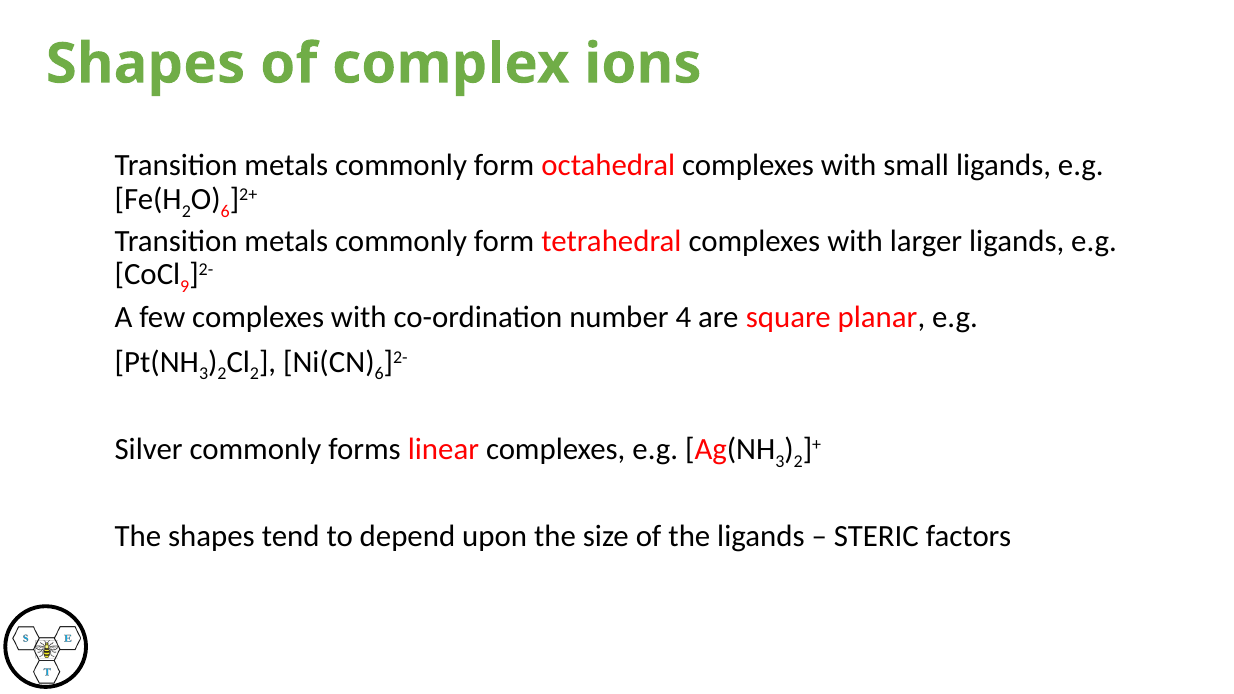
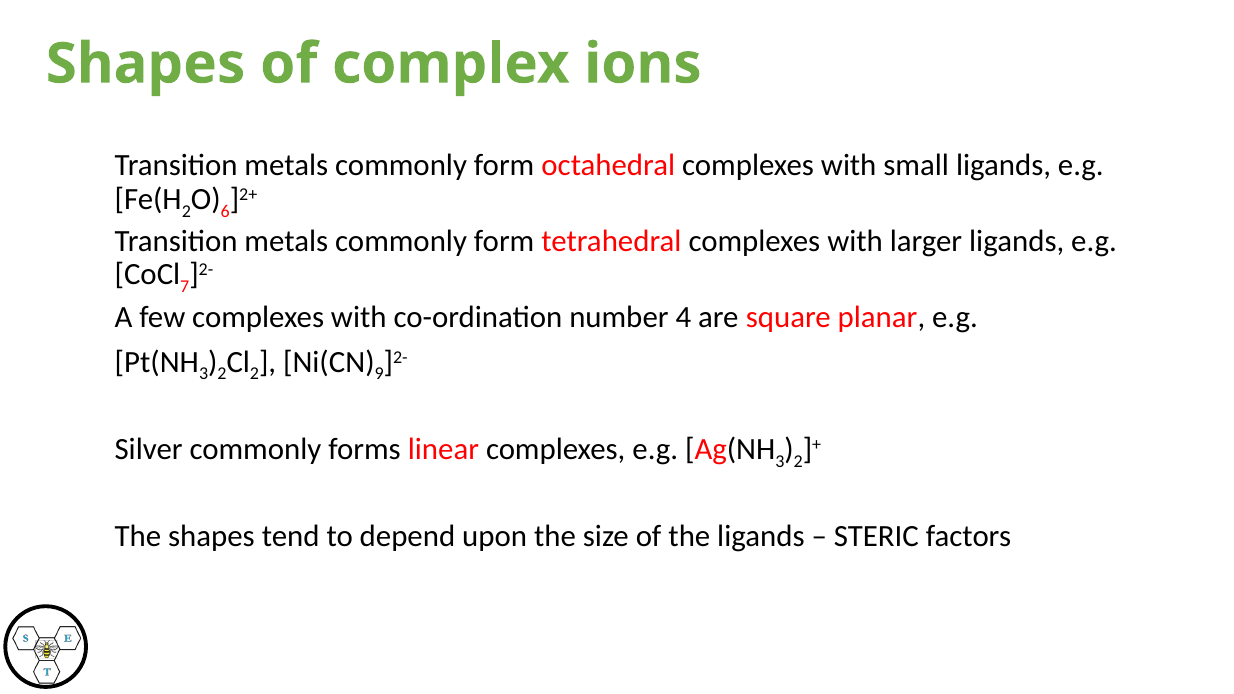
9: 9 -> 7 (185, 287)
6: 6 -> 9 (379, 374)
